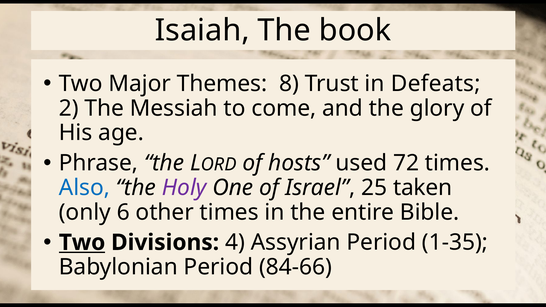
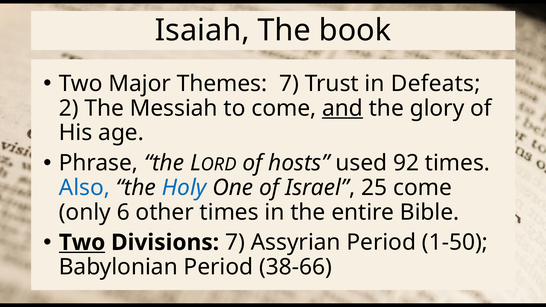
Themes 8: 8 -> 7 (289, 84)
and underline: none -> present (343, 108)
72: 72 -> 92 (406, 163)
Holy colour: purple -> blue (184, 188)
25 taken: taken -> come (423, 188)
Divisions 4: 4 -> 7 (235, 243)
1-35: 1-35 -> 1-50 (455, 243)
84-66: 84-66 -> 38-66 (296, 267)
